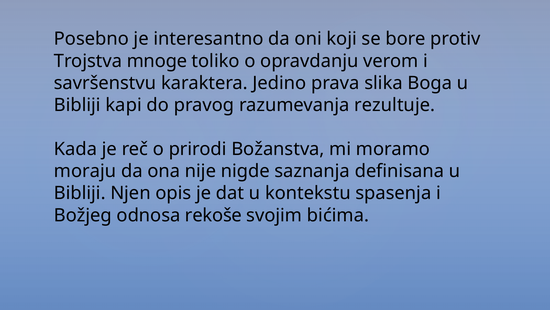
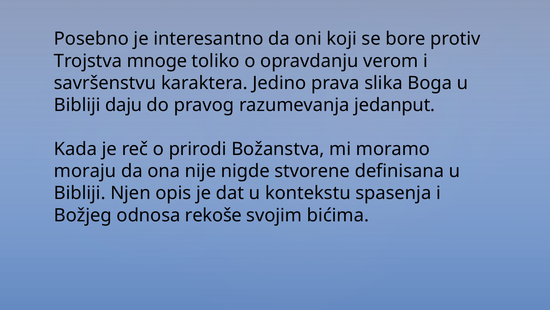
kapi: kapi -> daju (124, 105)
rezultuje: rezultuje -> jedanput (395, 105)
saznanja: saznanja -> stvorene (312, 171)
